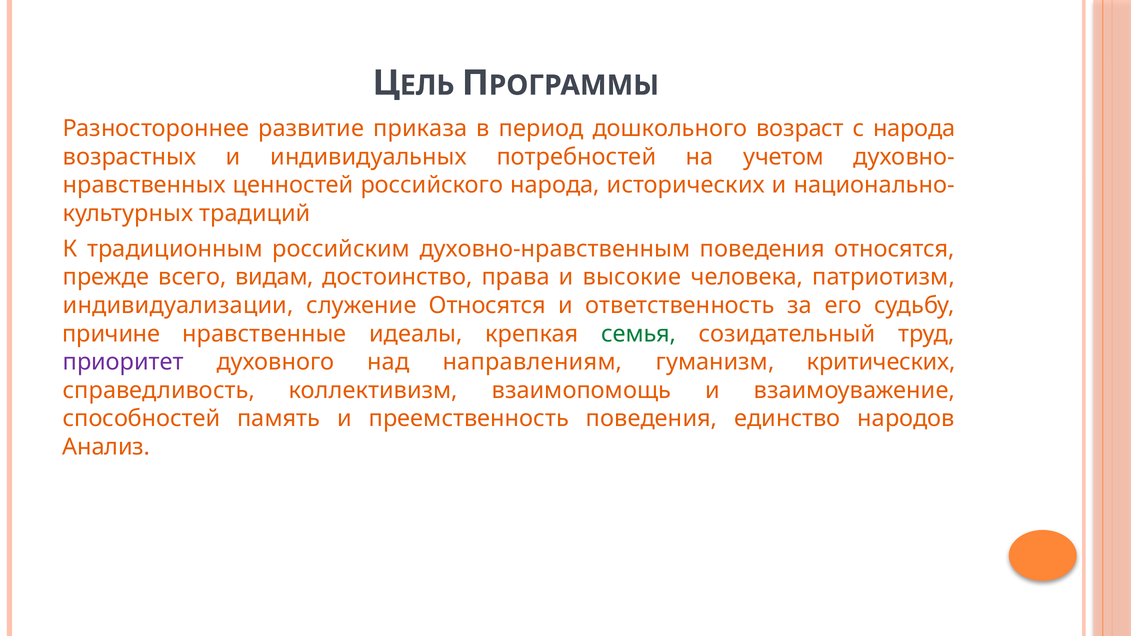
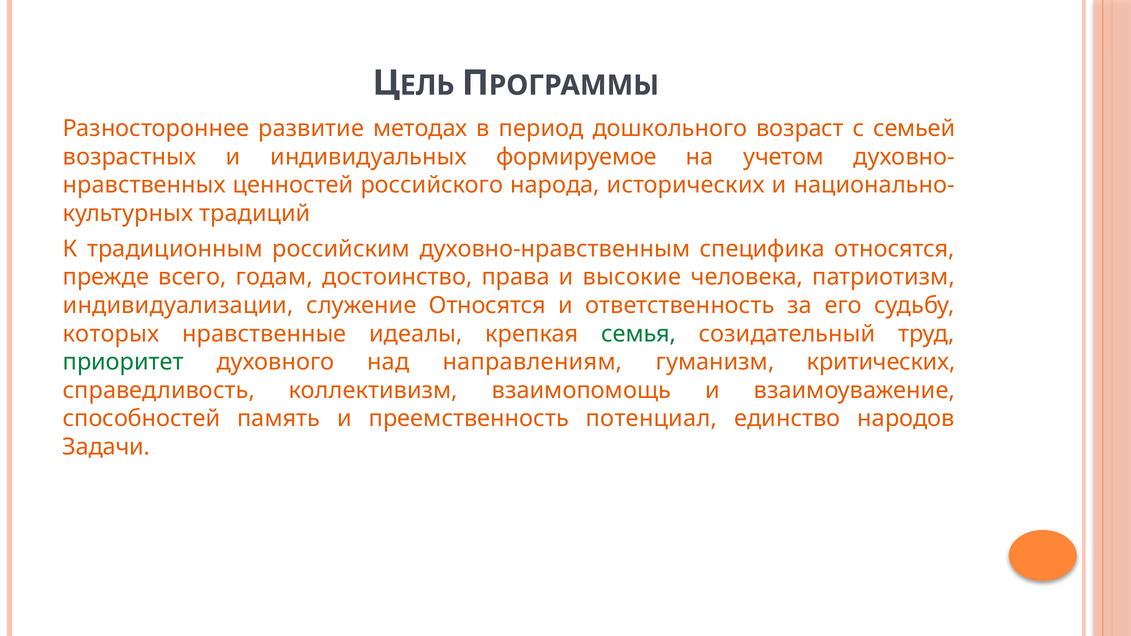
приказа: приказа -> методах (420, 129)
с народа: народа -> семьей (914, 129)
потребностей: потребностей -> формируемое (576, 157)
духовно-нравственным поведения: поведения -> специфика (762, 249)
видам: видам -> годам (274, 277)
причине: причине -> которых (111, 334)
приоритет colour: purple -> green (123, 362)
преемственность поведения: поведения -> потенциал (651, 419)
Анализ: Анализ -> Задачи (106, 447)
